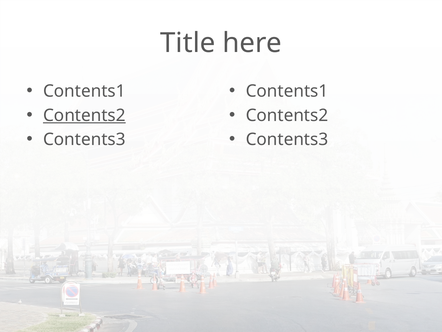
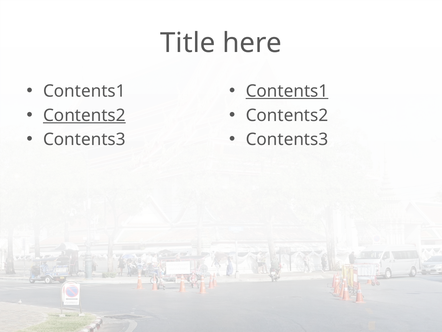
Contents1 underline: none -> present (287, 91)
